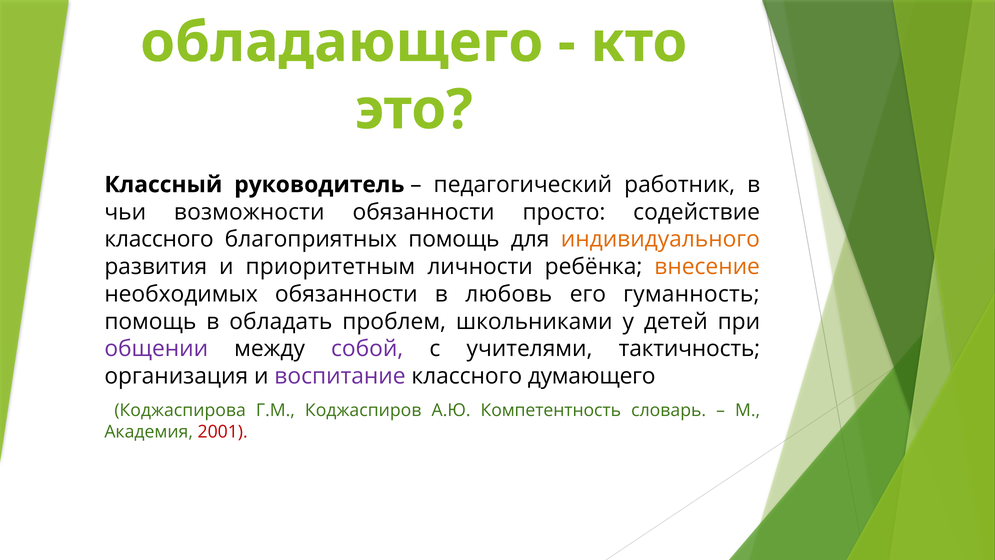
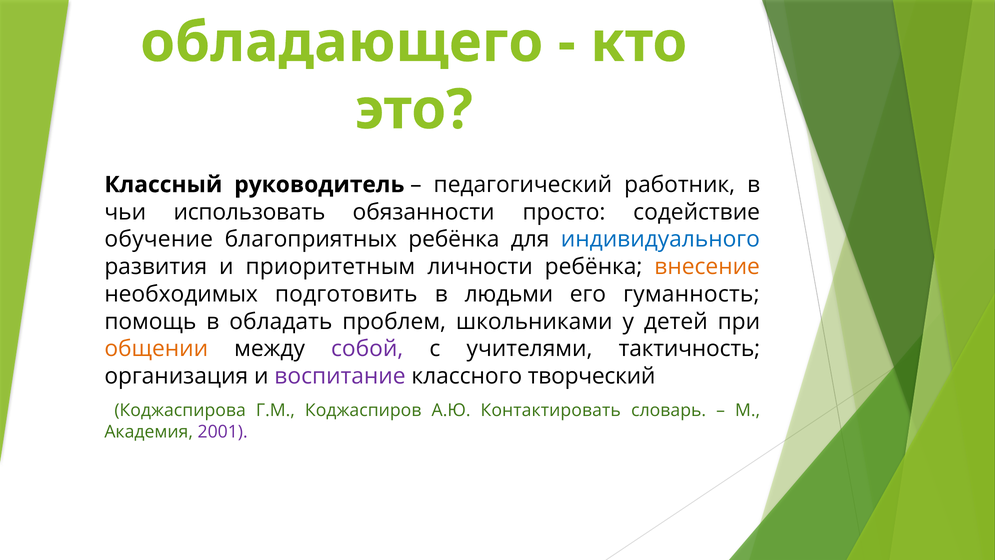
возможности: возможности -> использовать (249, 212)
классного: классного -> обучение (159, 239)
благоприятных помощь: помощь -> ребёнка (454, 239)
индивидуального colour: orange -> blue (660, 239)
необходимых обязанности: обязанности -> подготовить (346, 294)
любовь: любовь -> людьми (509, 294)
общении colour: purple -> orange (156, 349)
думающего: думающего -> творческий (592, 376)
Компетентность: Компетентность -> Контактировать (551, 410)
2001 colour: red -> purple (223, 431)
